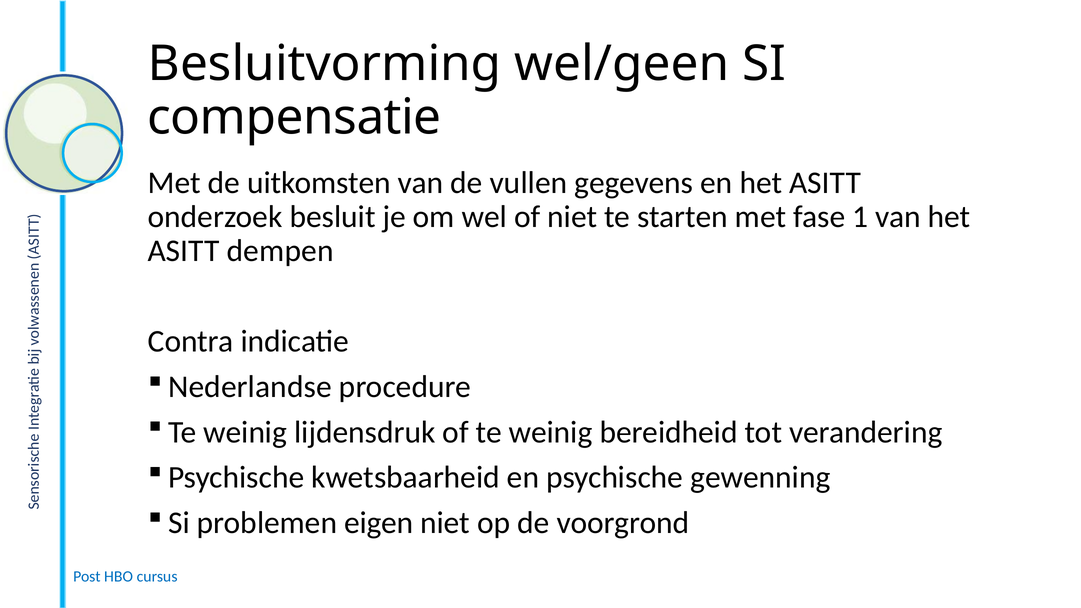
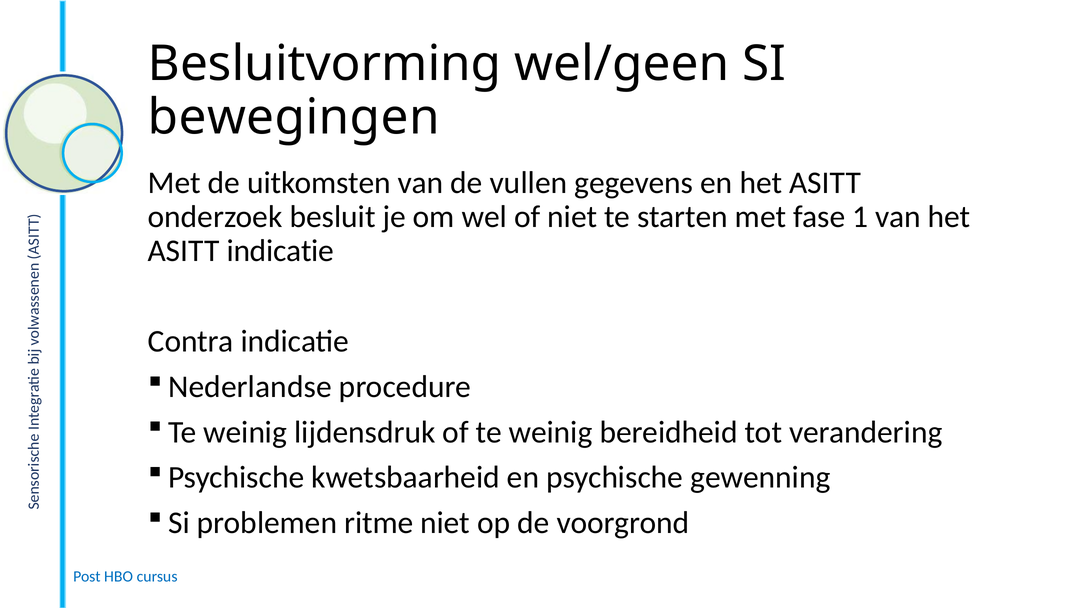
compensatie: compensatie -> bewegingen (294, 118)
ASITT dempen: dempen -> indicatie (280, 251)
eigen: eigen -> ritme (379, 523)
